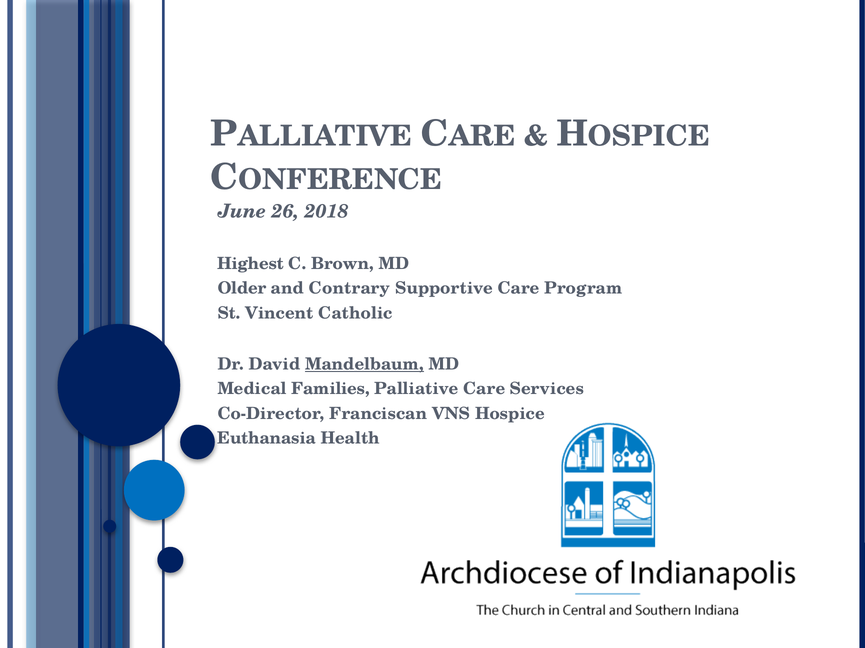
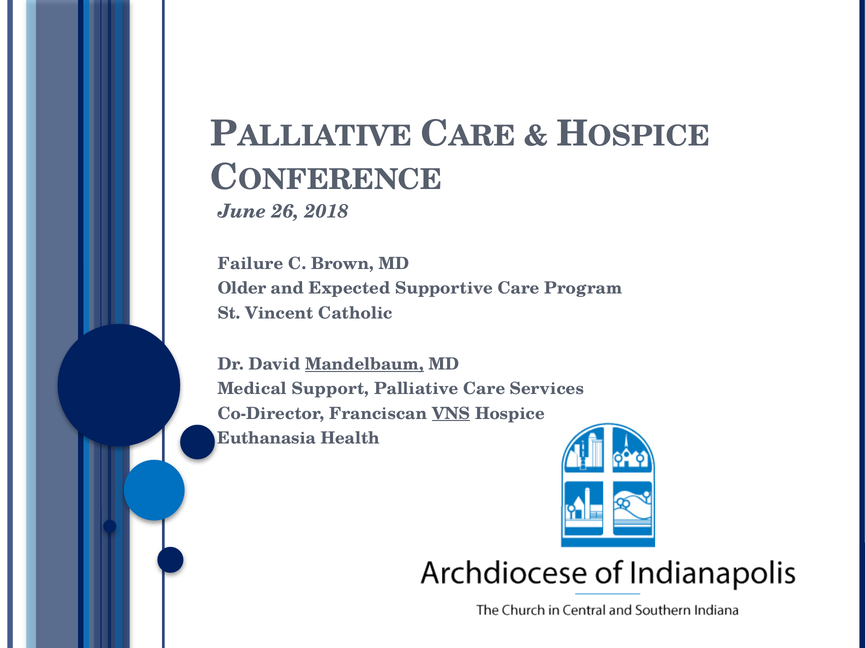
Highest: Highest -> Failure (251, 264)
Contrary: Contrary -> Expected (350, 289)
Families: Families -> Support (330, 389)
VNS underline: none -> present (451, 414)
